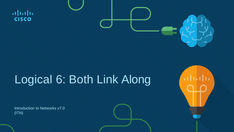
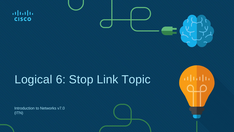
Both: Both -> Stop (81, 79)
Along: Along -> Topic (136, 79)
